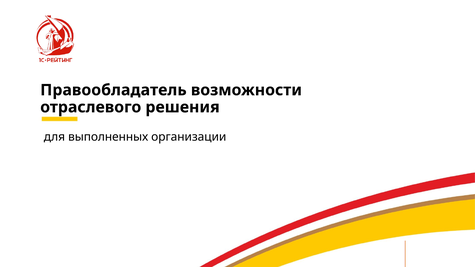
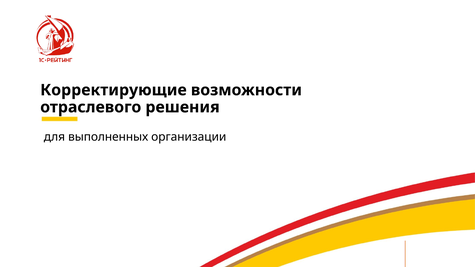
Правообладатель: Правообладатель -> Корректирующие (113, 90)
